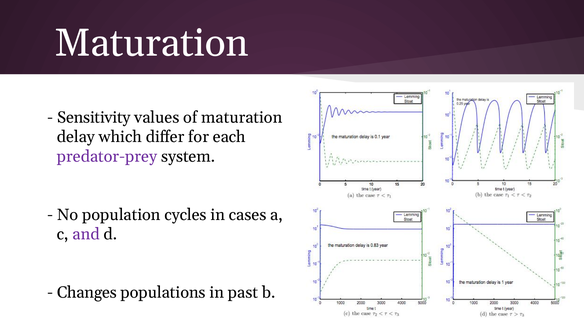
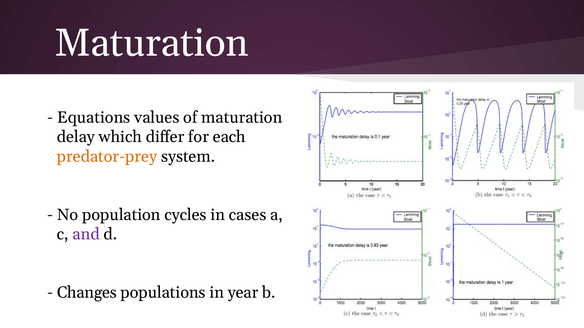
Sensitivity: Sensitivity -> Equations (94, 118)
predator-prey colour: purple -> orange (107, 157)
past: past -> year (243, 293)
